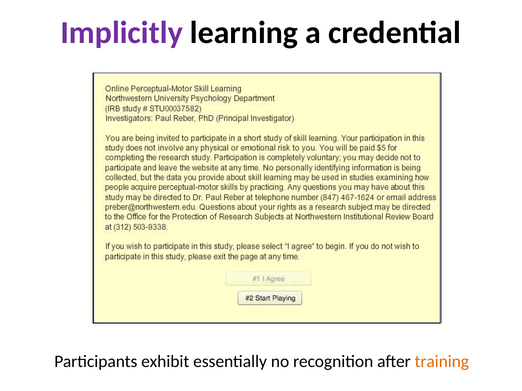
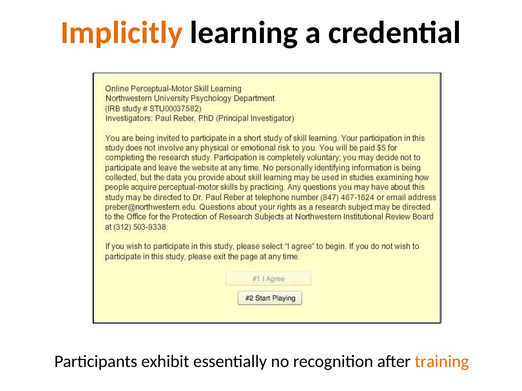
Implicitly colour: purple -> orange (122, 33)
